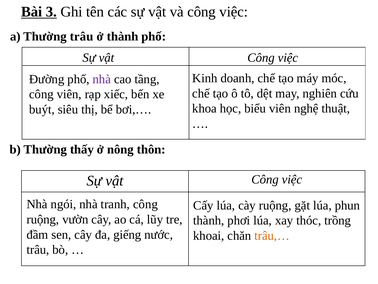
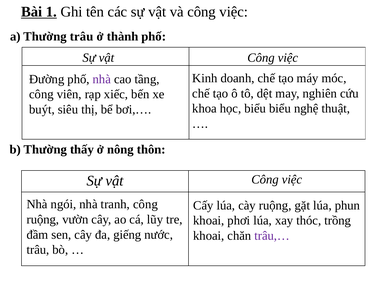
3: 3 -> 1 (51, 12)
biểu viên: viên -> biểu (280, 108)
thành: thành -> khoai (209, 220)
trâu,… colour: orange -> purple (272, 235)
